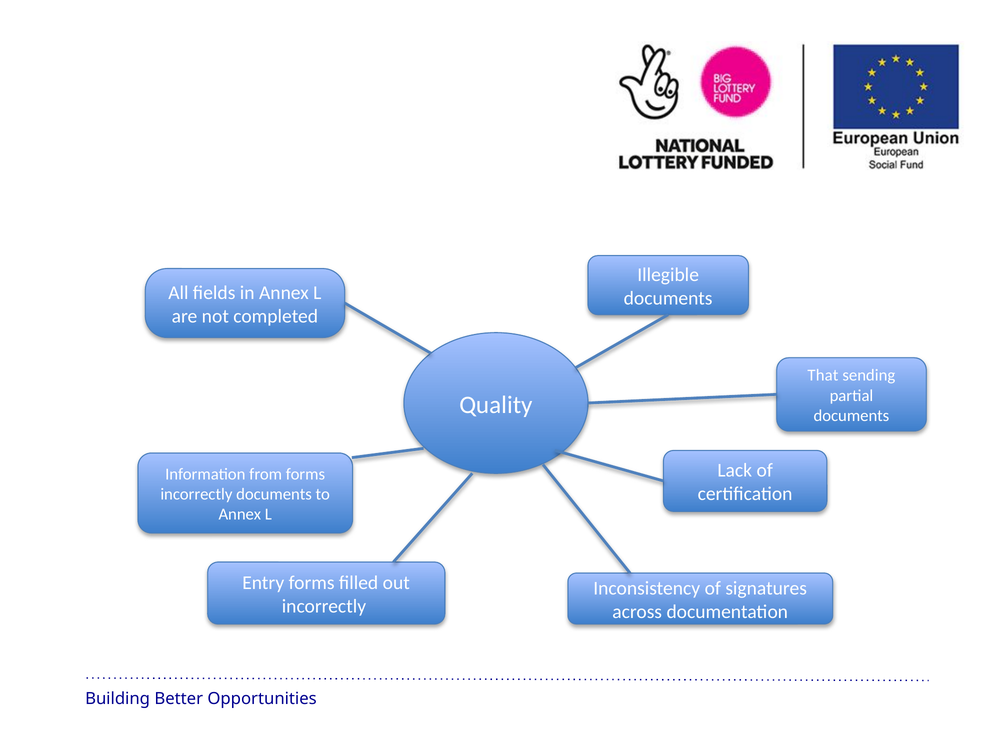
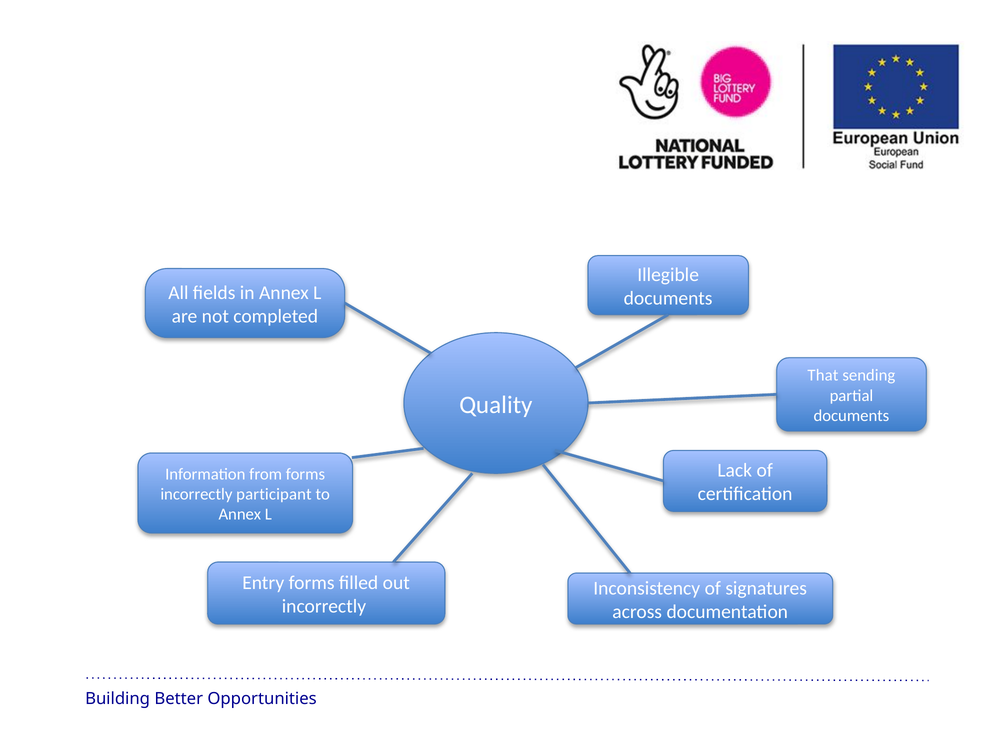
incorrectly documents: documents -> participant (274, 494)
